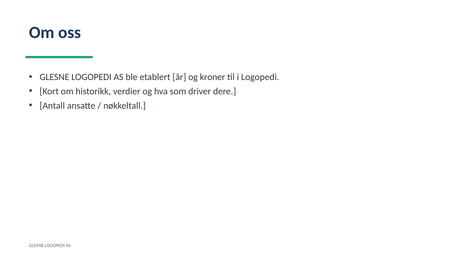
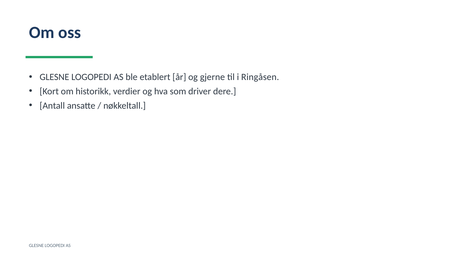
kroner: kroner -> gjerne (212, 77)
i Logopedi: Logopedi -> Ringåsen (260, 77)
